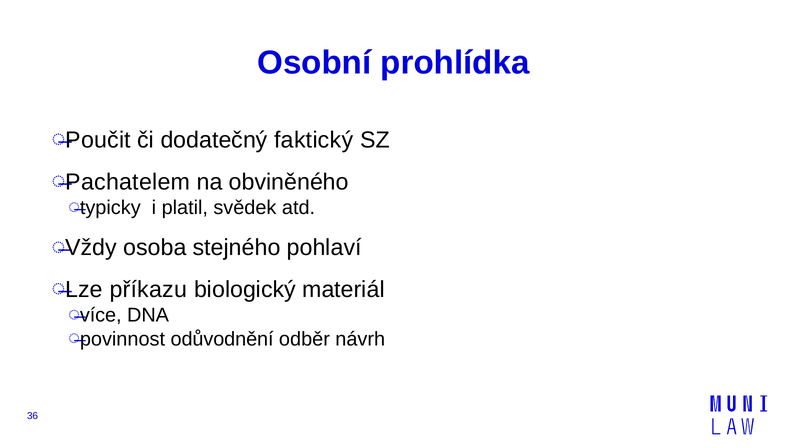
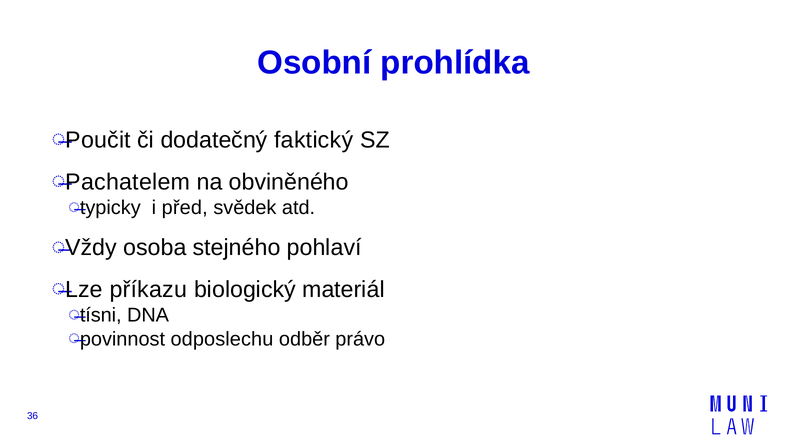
platil: platil -> před (185, 207)
více: více -> tísni (101, 315)
odůvodnění: odůvodnění -> odposlechu (222, 339)
návrh: návrh -> právo (360, 339)
